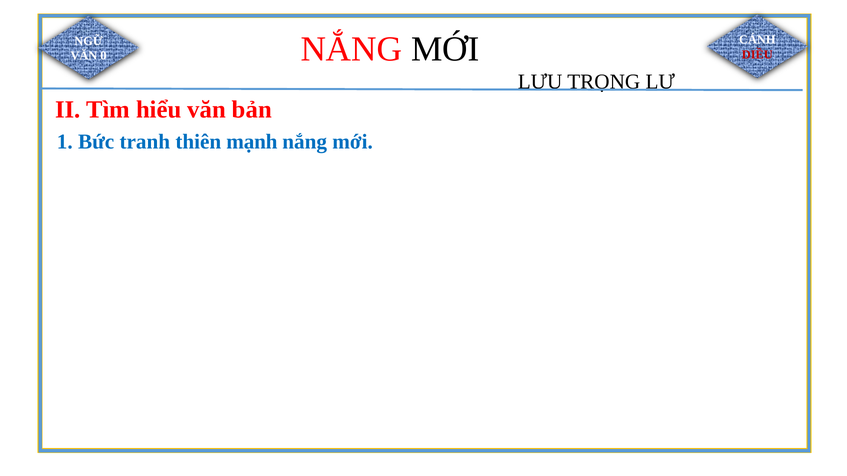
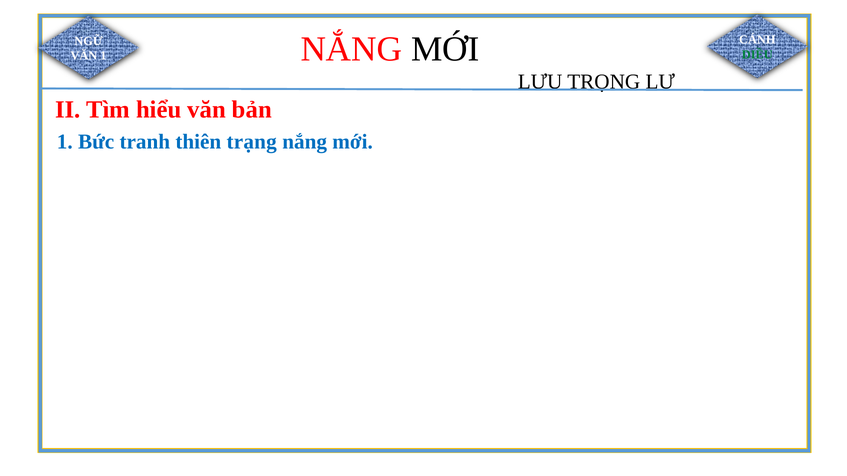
DIỀU colour: red -> green (757, 55)
VĂN 0: 0 -> 1 (103, 56)
mạnh: mạnh -> trạng (252, 142)
